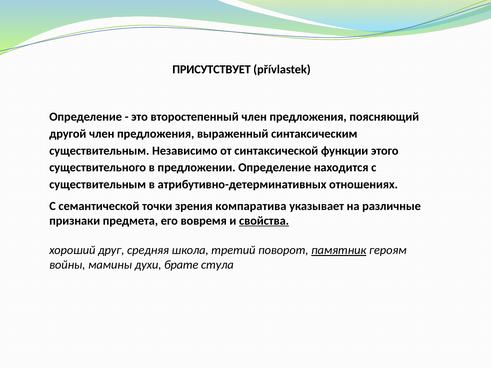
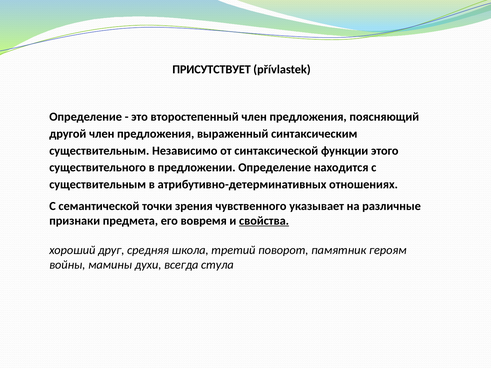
компаратива: компаратива -> чувственного (251, 206)
памятник underline: present -> none (339, 250)
брате: брате -> всегда (181, 265)
